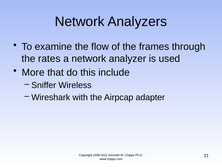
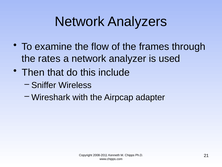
More: More -> Then (33, 72)
